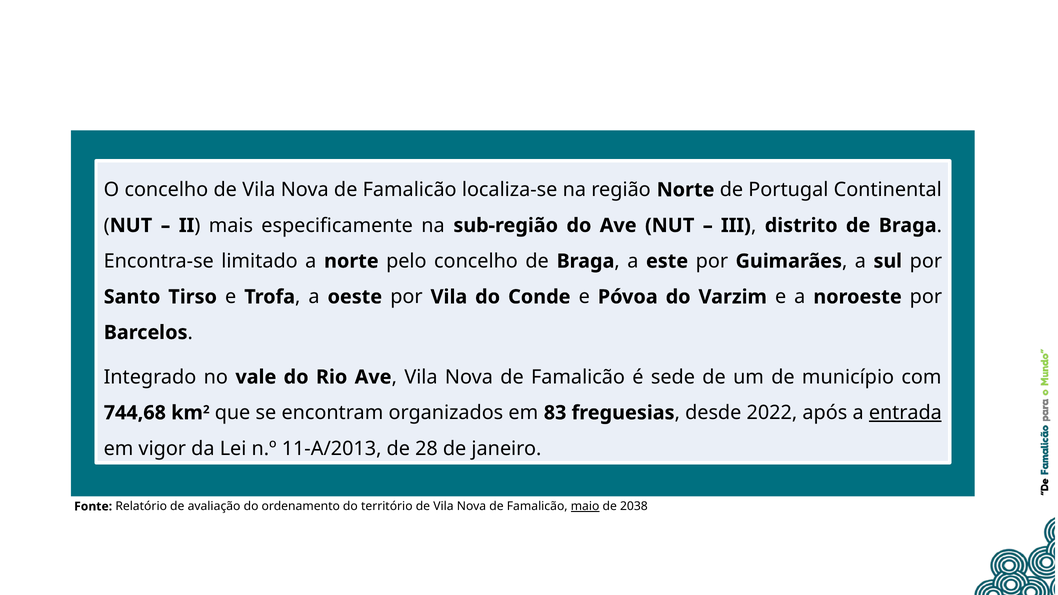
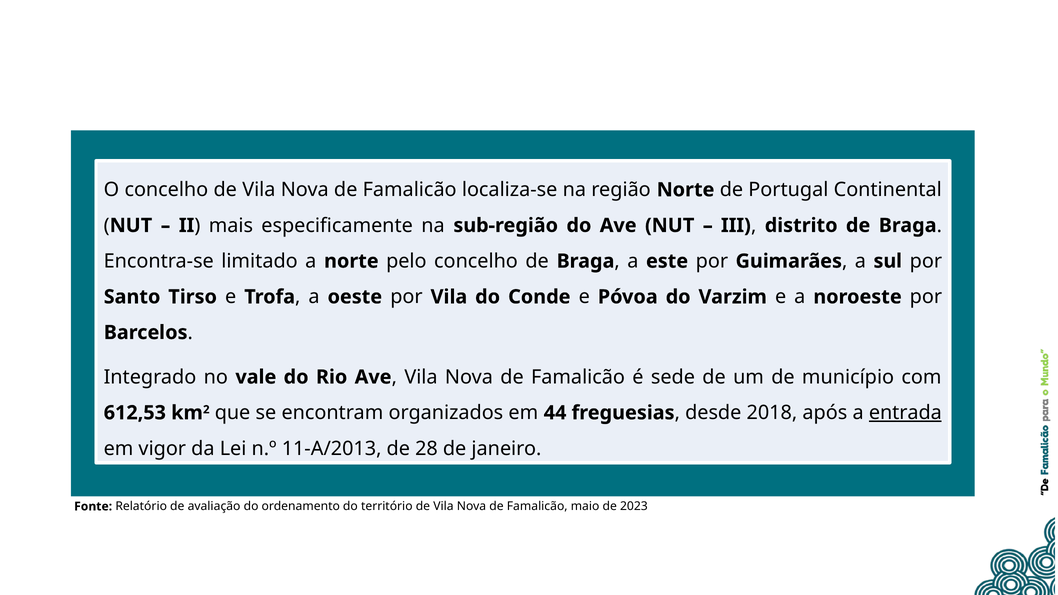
744,68: 744,68 -> 612,53 (135, 413)
83: 83 -> 44 (555, 413)
2022: 2022 -> 2018 (772, 413)
maio underline: present -> none (585, 506)
2038: 2038 -> 2023 (634, 506)
